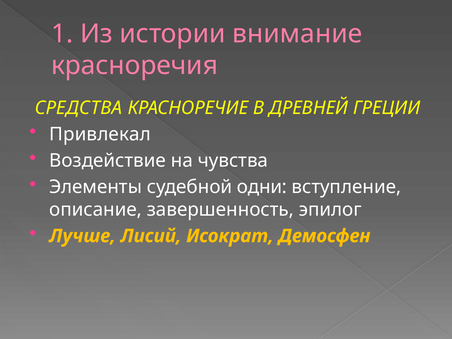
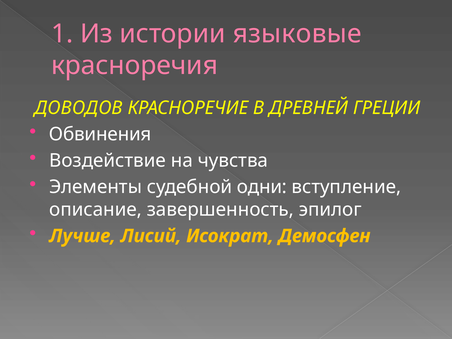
внимание: внимание -> языковые (297, 34)
СРЕДСТВА: СРЕДСТВА -> ДОВОДОВ (79, 108)
Привлекал: Привлекал -> Обвинения (100, 134)
